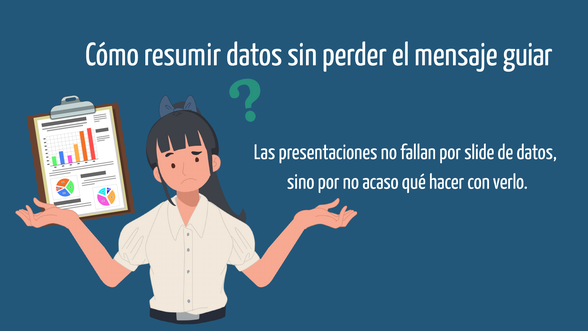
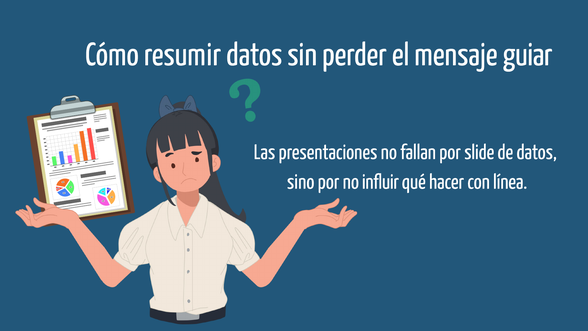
acaso: acaso -> influir (380, 182)
verlo: verlo -> línea (510, 182)
